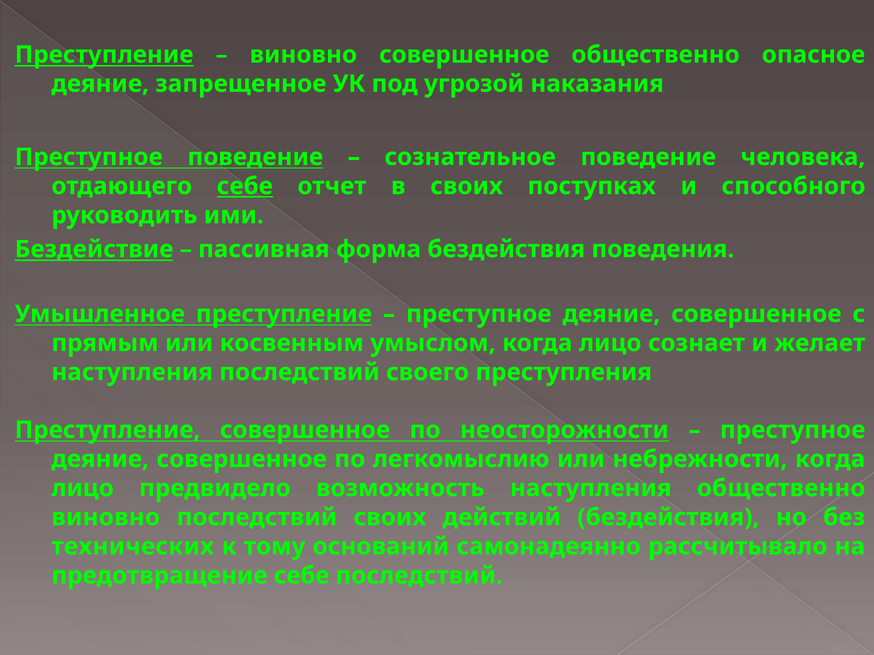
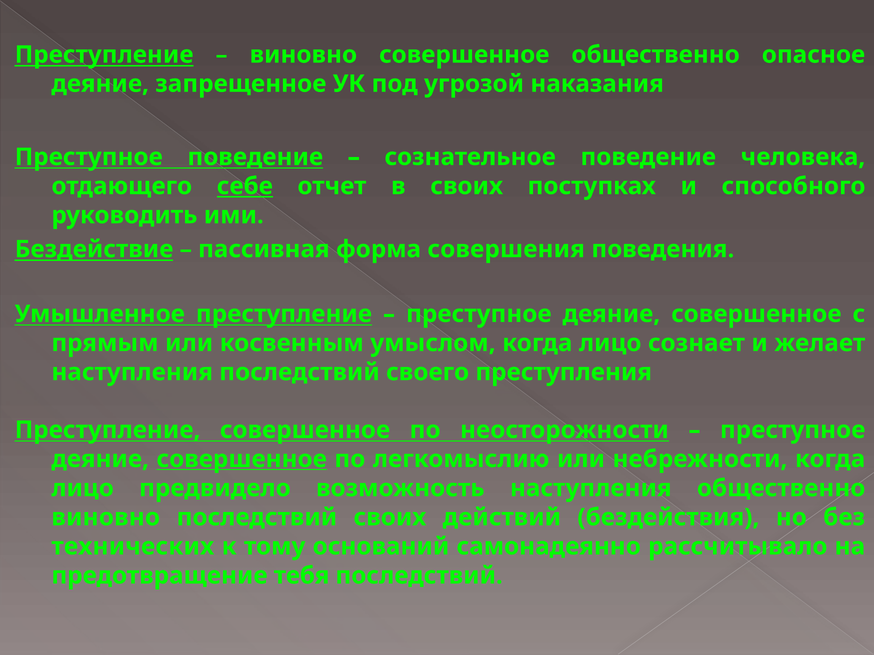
форма бездействия: бездействия -> совершения (506, 249)
совершенное underline: none -> present (242, 459)
предотвращение себе: себе -> тебя (302, 576)
